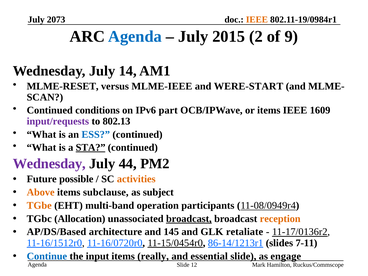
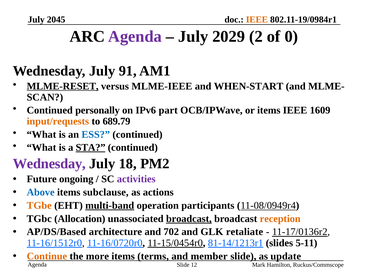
2073: 2073 -> 2045 (56, 20)
Agenda colour: blue -> purple (135, 36)
2015: 2015 -> 2029 (229, 36)
9: 9 -> 0 (291, 36)
14: 14 -> 91 (128, 71)
MLME-RESET underline: none -> present (63, 86)
WERE-START: WERE-START -> WHEN-START (249, 86)
conditions: conditions -> personally (98, 110)
input/requests colour: purple -> orange (58, 121)
802.13: 802.13 -> 689.79 (116, 121)
44: 44 -> 18 (128, 164)
possible: possible -> ongoing (76, 179)
activities colour: orange -> purple (136, 179)
Above colour: orange -> blue (41, 192)
subject: subject -> actions (158, 192)
multi-band underline: none -> present (110, 206)
145: 145 -> 702 (171, 232)
86-14/1213r1: 86-14/1213r1 -> 81-14/1213r1 (236, 243)
7-11: 7-11 -> 5-11 (306, 243)
Continue colour: blue -> orange (47, 256)
input: input -> more (97, 256)
really: really -> terms (153, 256)
essential: essential -> member (209, 256)
engage: engage -> update (286, 256)
